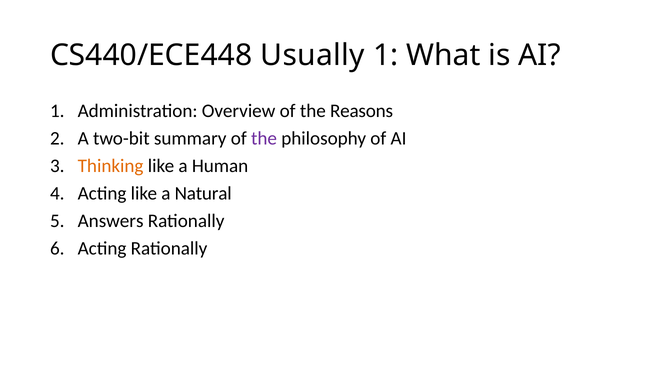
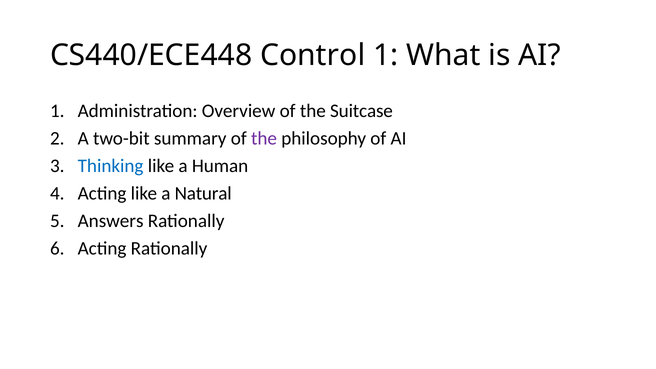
Usually: Usually -> Control (313, 55)
Reasons: Reasons -> Suitcase (361, 111)
Thinking colour: orange -> blue (111, 166)
